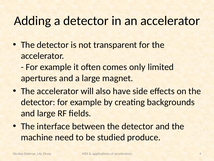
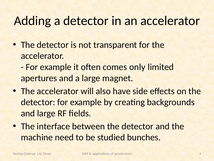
produce: produce -> bunches (144, 137)
